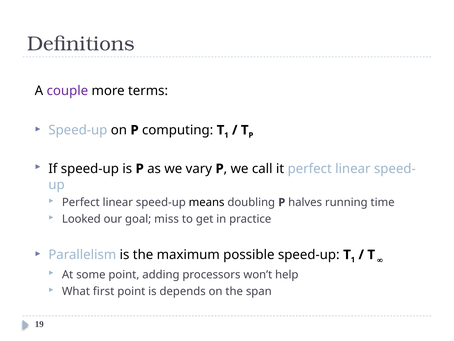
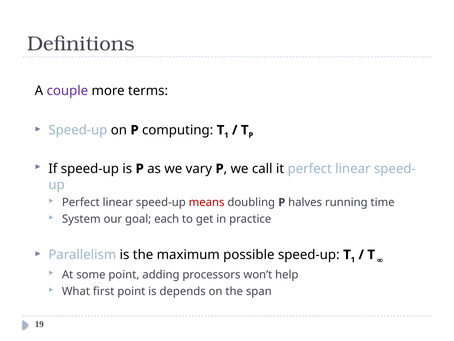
means colour: black -> red (207, 202)
Looked: Looked -> System (81, 219)
miss: miss -> each (167, 219)
